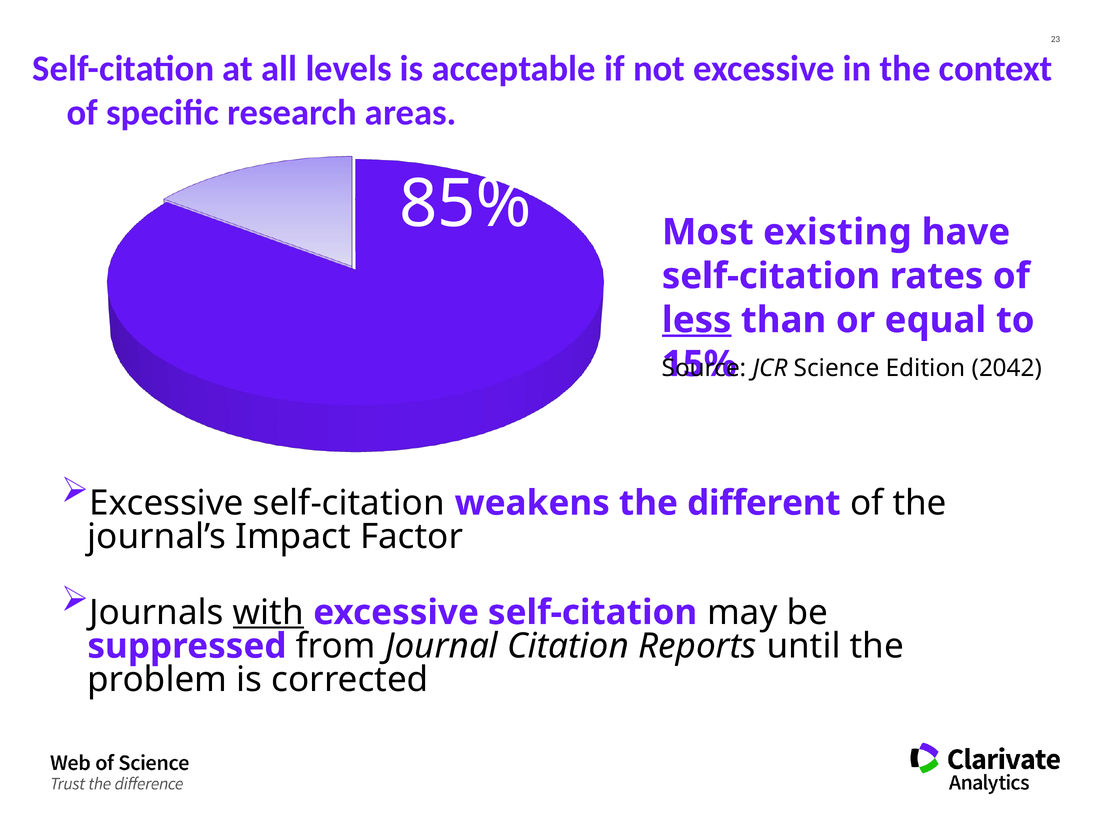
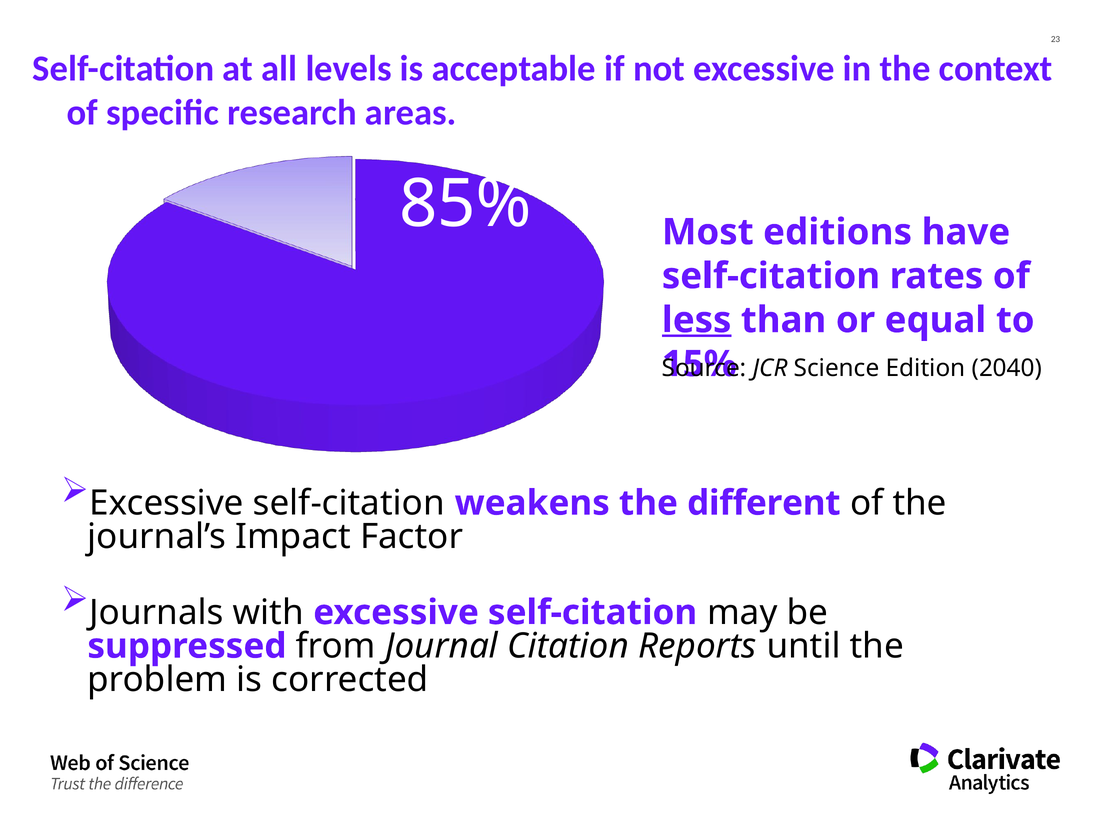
existing: existing -> editions (838, 232)
2042: 2042 -> 2040 (1007, 368)
with underline: present -> none (268, 613)
